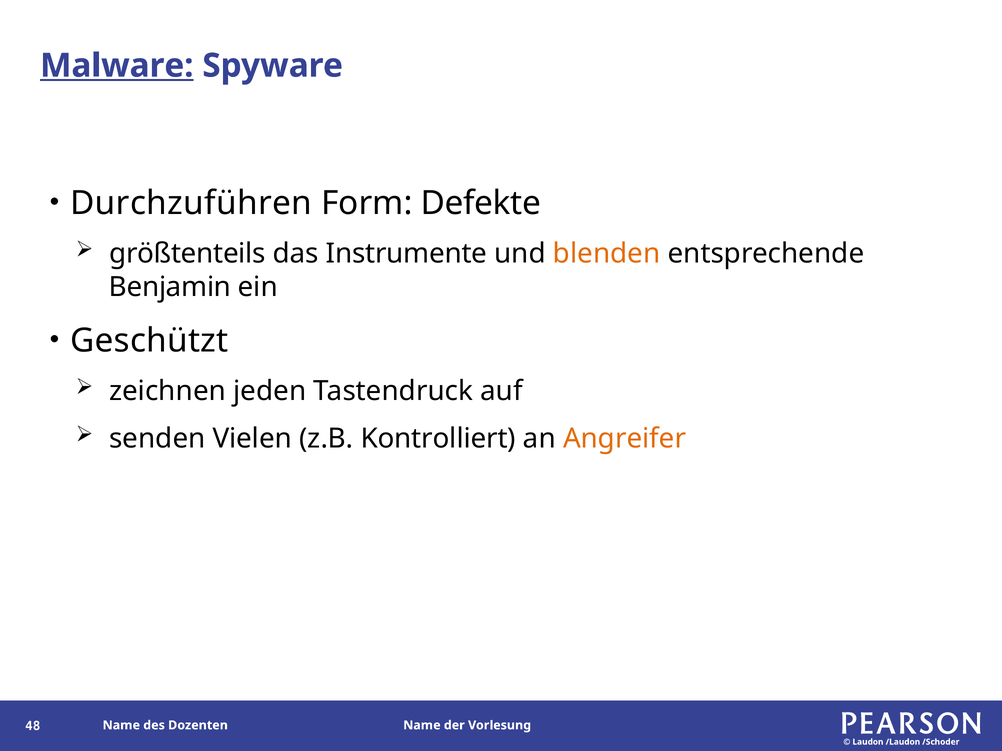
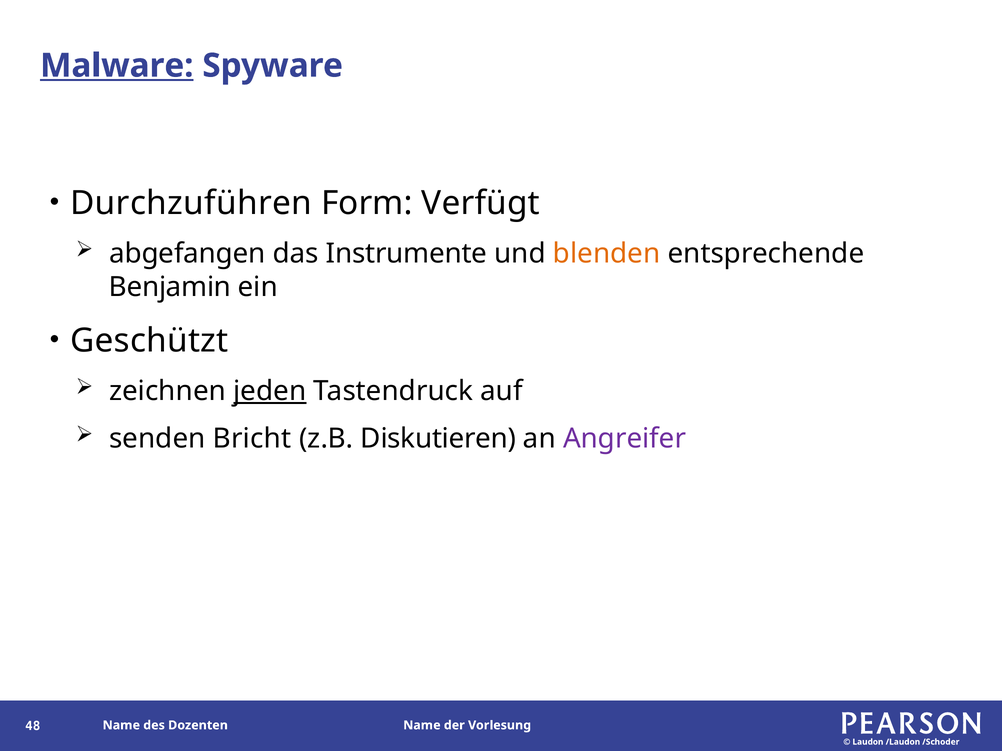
Defekte: Defekte -> Verfügt (481, 204)
größtenteils: größtenteils -> abgefangen (187, 254)
jeden underline: none -> present (270, 391)
Vielen: Vielen -> Bricht (252, 439)
Kontrolliert: Kontrolliert -> Diskutieren (438, 439)
Angreifer colour: orange -> purple (625, 439)
